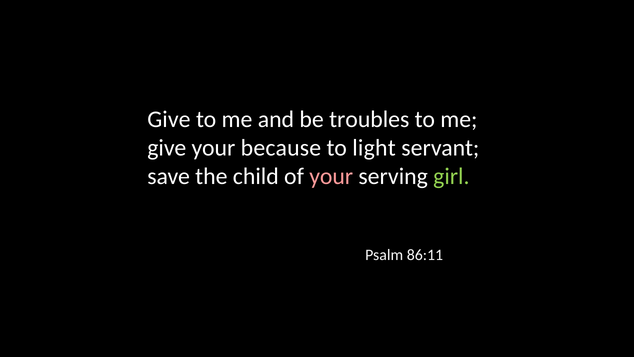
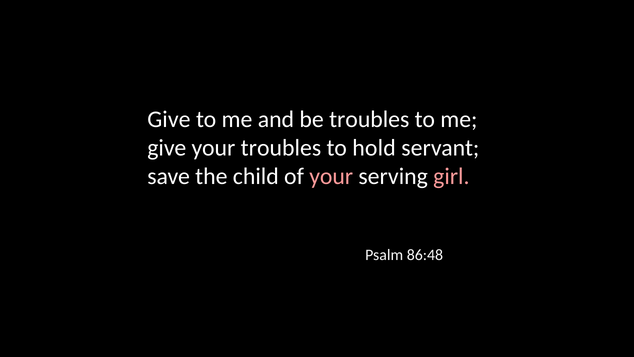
your because: because -> troubles (281, 148)
light: light -> hold (374, 148)
girl colour: light green -> pink (451, 176)
86:11: 86:11 -> 86:48 (425, 255)
